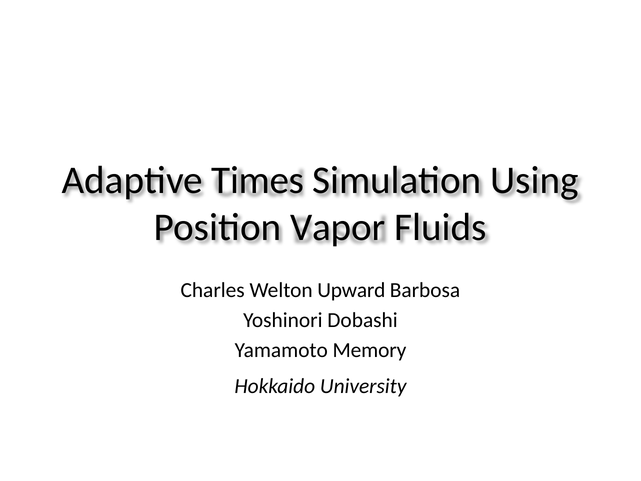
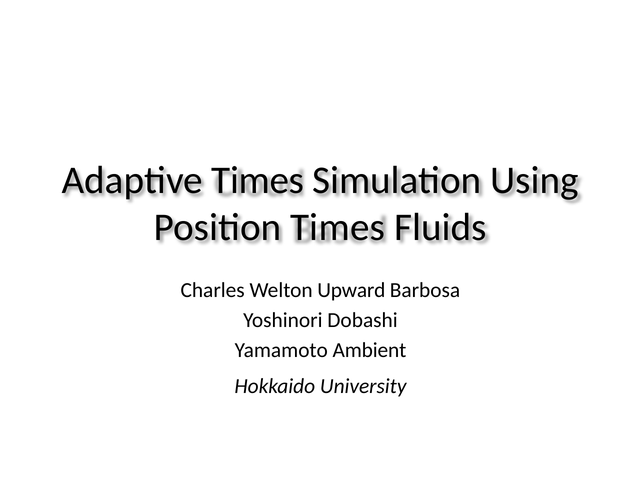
Position Vapor: Vapor -> Times (338, 227)
Memory: Memory -> Ambient (369, 350)
